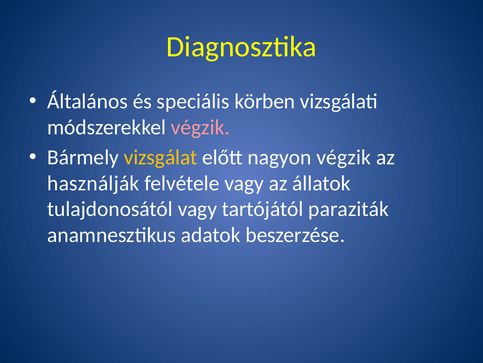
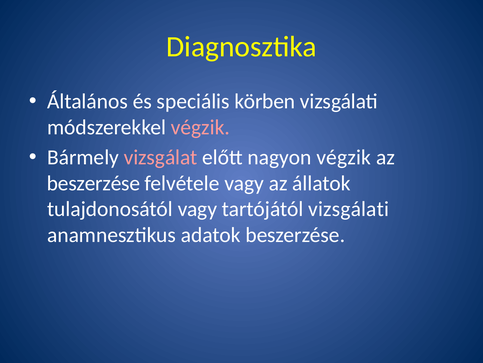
vizsgálat colour: yellow -> pink (161, 157)
használják: használják -> beszerzése (93, 183)
tartójától paraziták: paraziták -> vizsgálati (349, 209)
